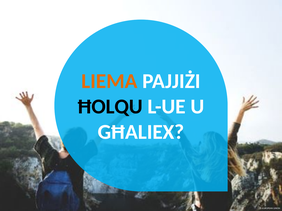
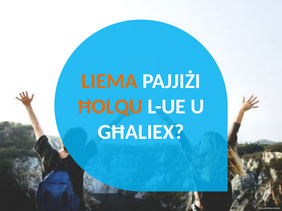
ĦOLQU colour: black -> orange (110, 107)
